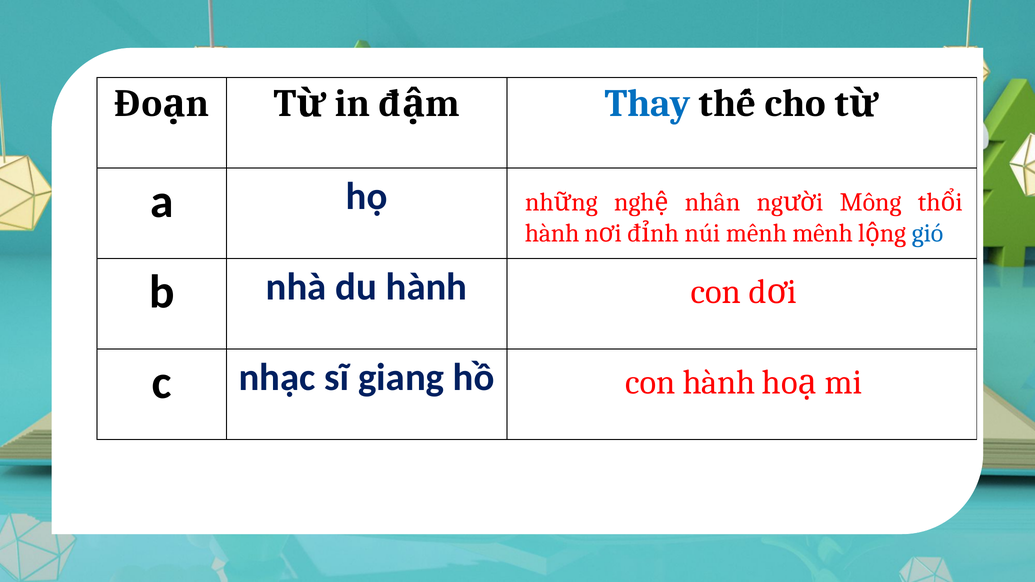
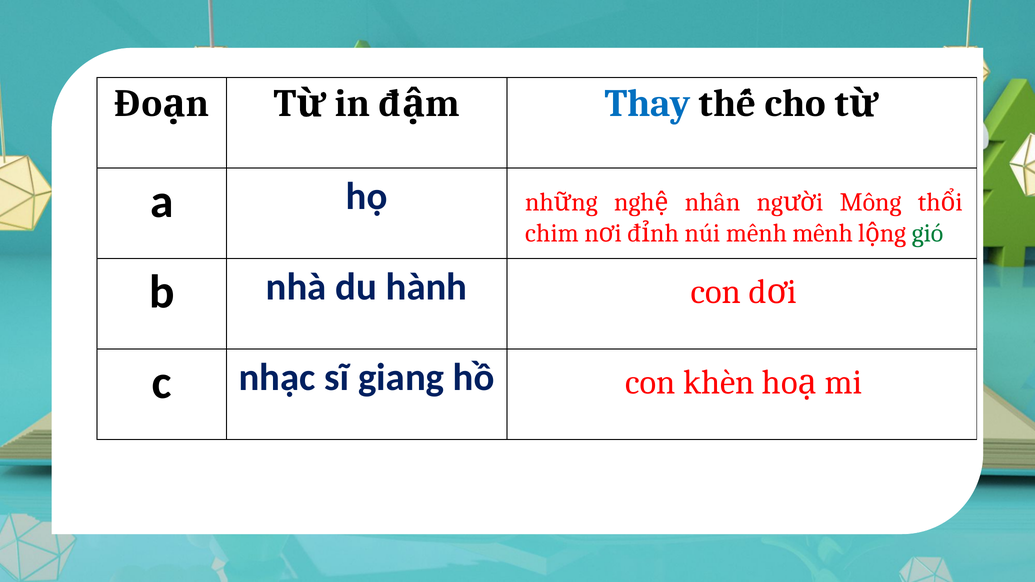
hành: hành -> chim (552, 233)
gió colour: blue -> green (928, 233)
con hành: hành -> khèn (719, 383)
